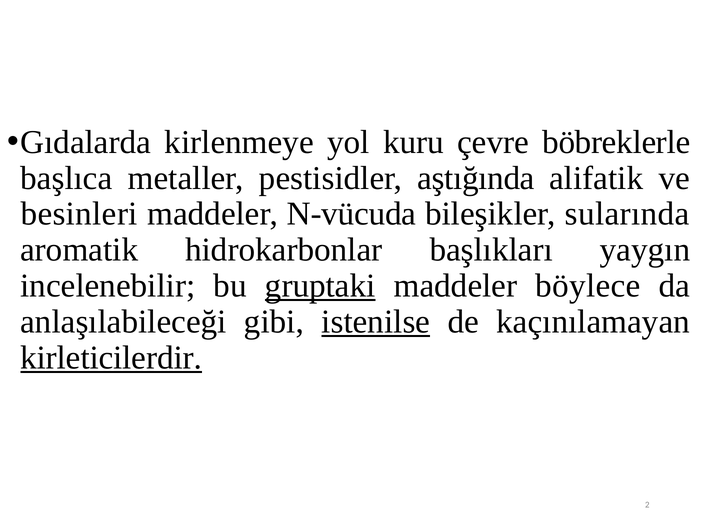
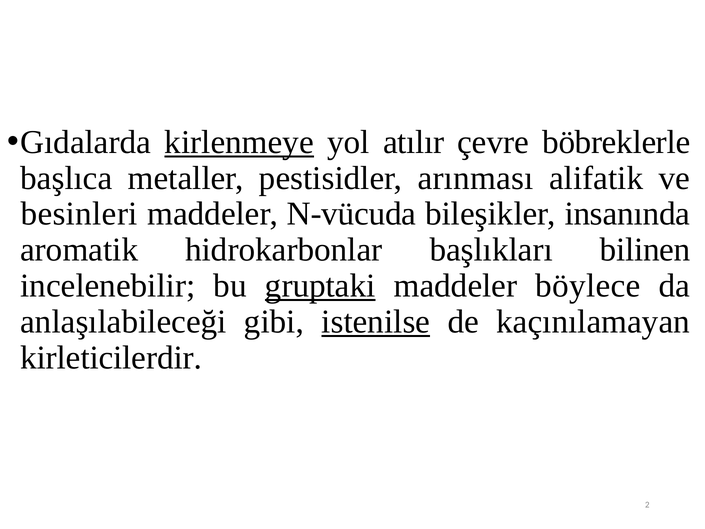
kirlenmeye underline: none -> present (239, 142)
kuru: kuru -> atılır (414, 142)
aştığında: aştığında -> arınması (476, 178)
sularında: sularında -> insanında (627, 214)
yaygın: yaygın -> bilinen (645, 250)
kirleticilerdir underline: present -> none (111, 358)
